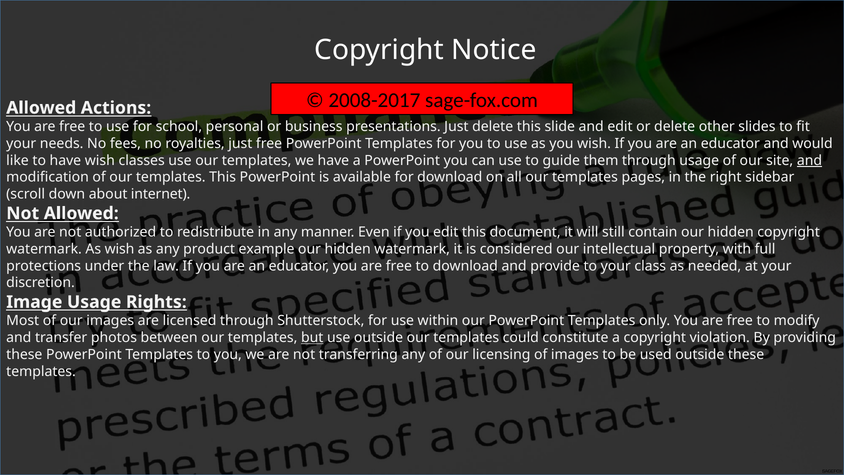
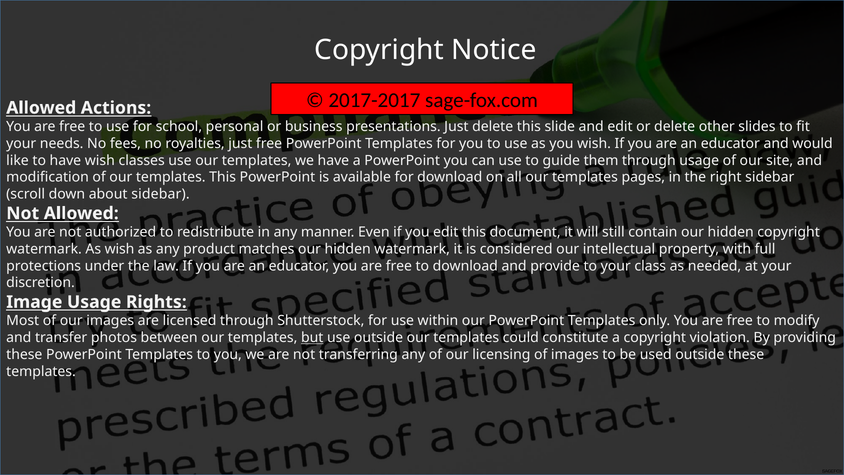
2008-2017: 2008-2017 -> 2017-2017 (374, 100)
and underline: present -> none (809, 160)
about internet: internet -> sidebar (160, 194)
example: example -> matches (267, 249)
